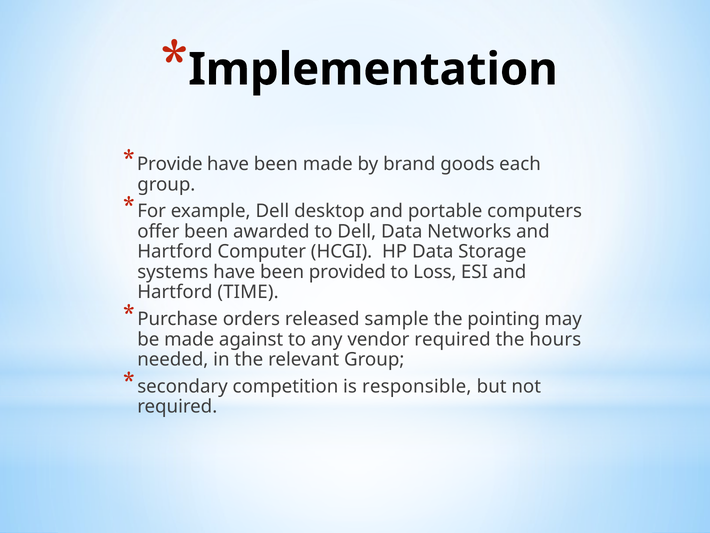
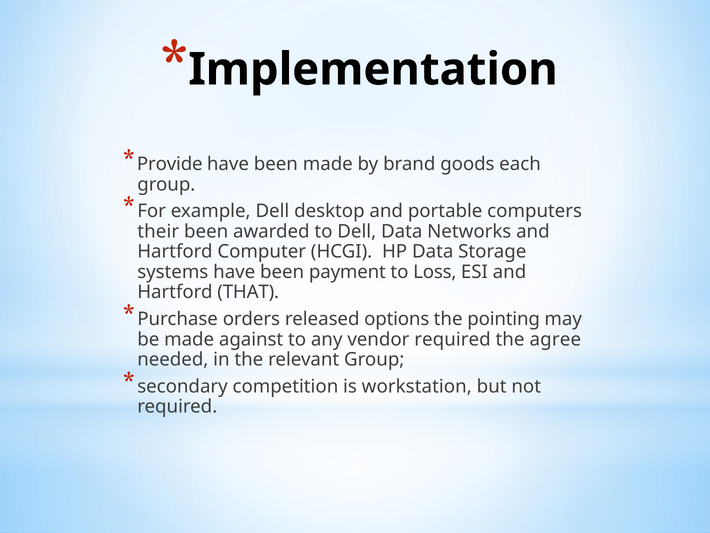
offer: offer -> their (158, 231)
provided: provided -> payment (347, 272)
TIME: TIME -> THAT (248, 292)
sample: sample -> options (397, 319)
hours: hours -> agree (555, 339)
responsible: responsible -> workstation (417, 386)
